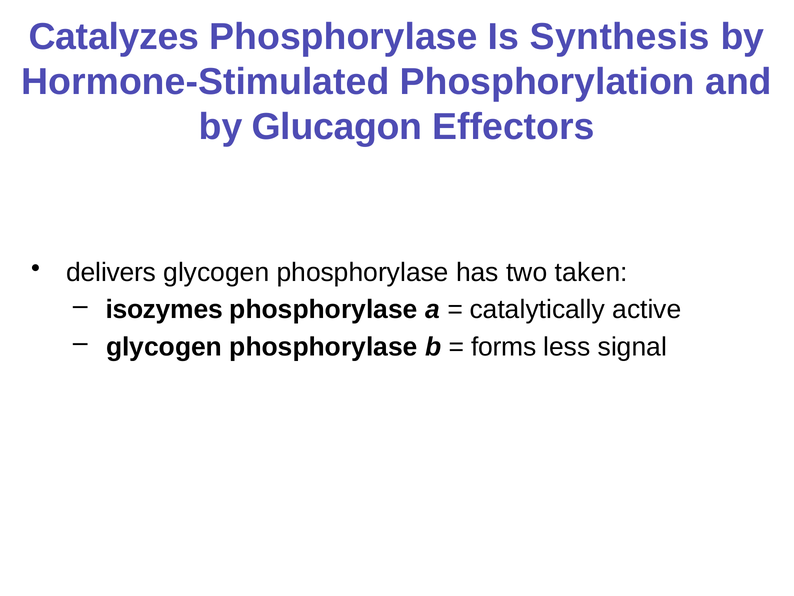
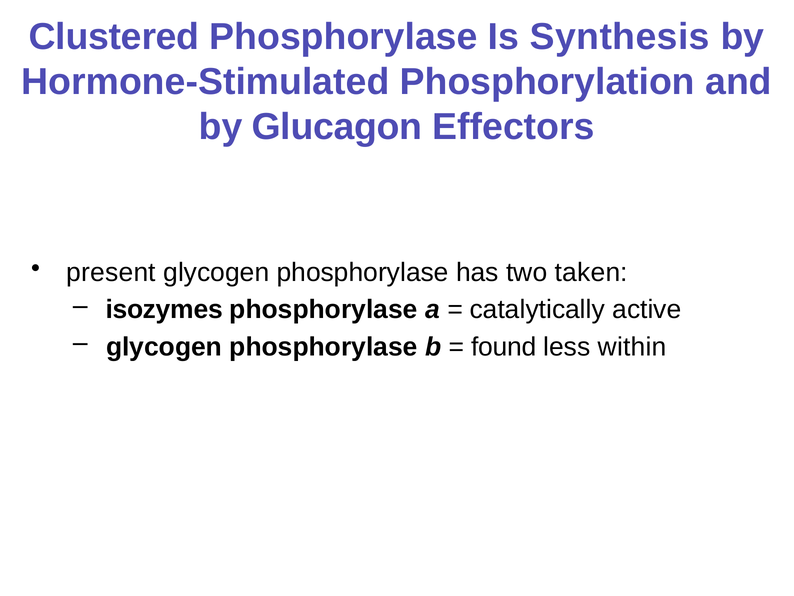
Catalyzes: Catalyzes -> Clustered (114, 37)
delivers: delivers -> present (111, 272)
forms: forms -> found (504, 346)
signal: signal -> within (632, 346)
